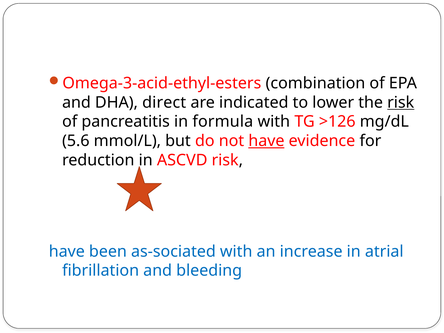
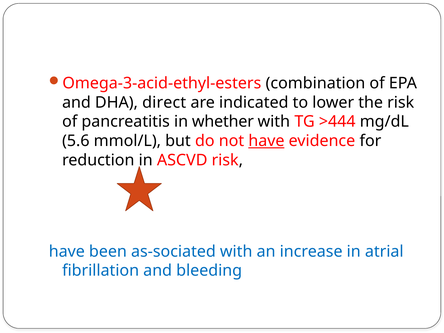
risk underline: present -> none (401, 102)
formula: formula -> whether (223, 122)
>126: >126 -> >444 (337, 122)
